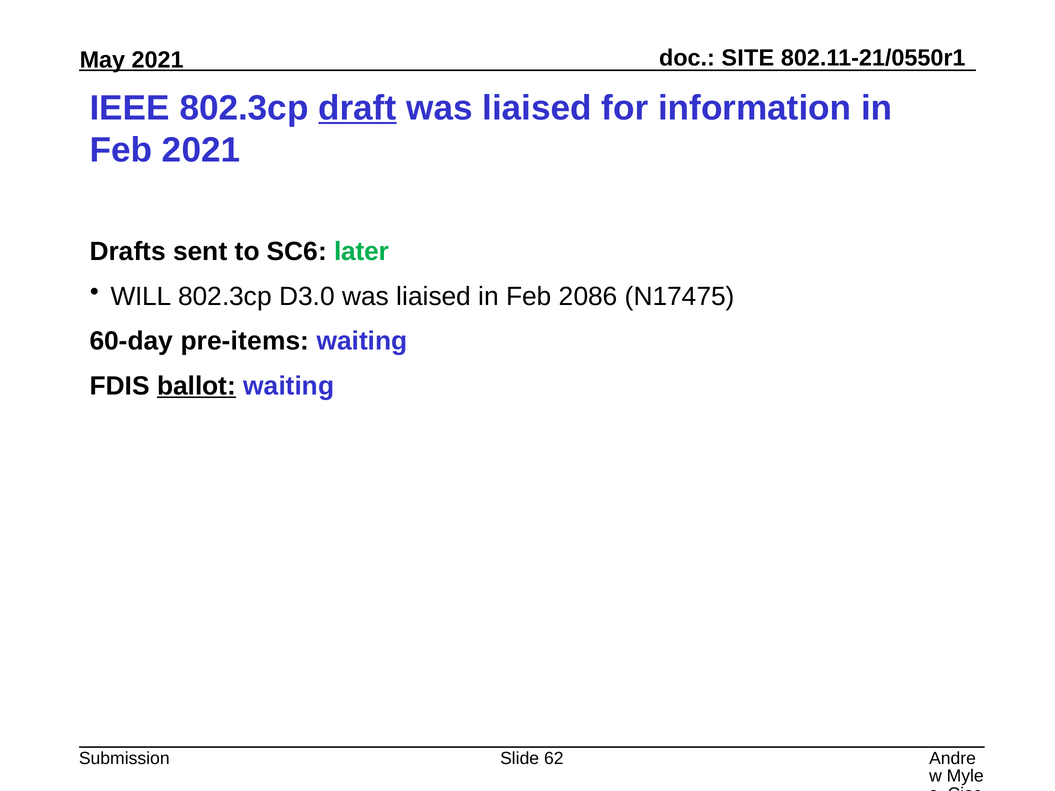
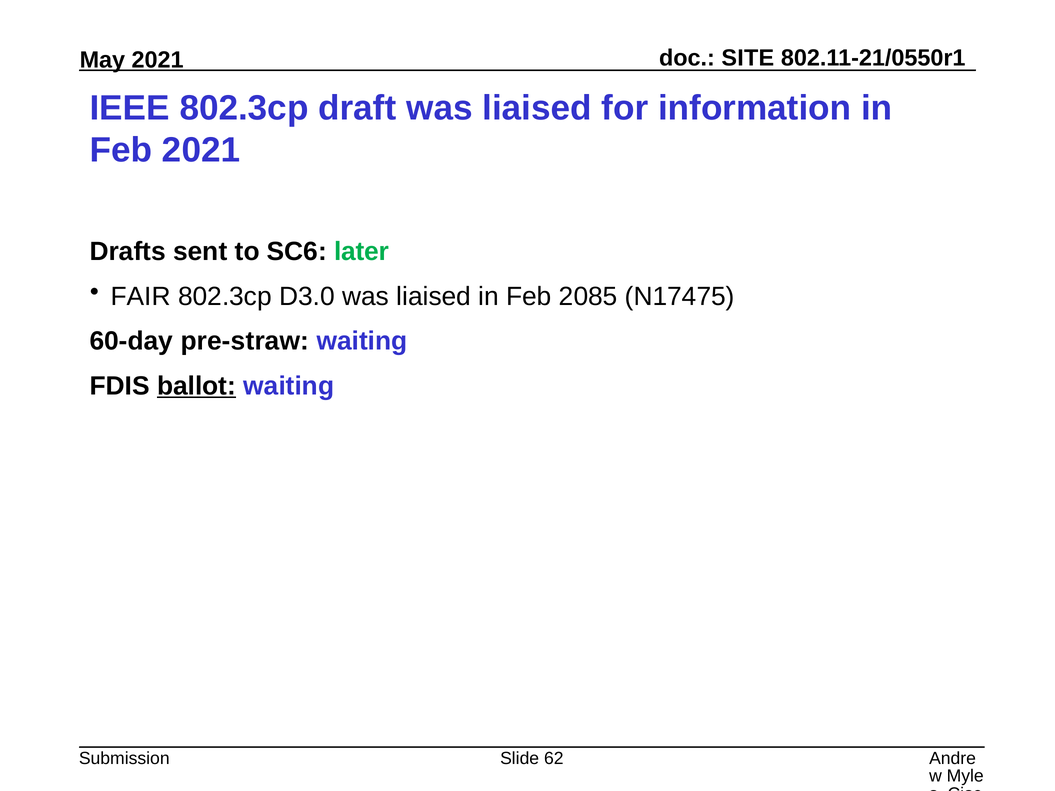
draft underline: present -> none (357, 108)
WILL: WILL -> FAIR (141, 296)
2086: 2086 -> 2085 (588, 296)
pre-items: pre-items -> pre-straw (245, 341)
